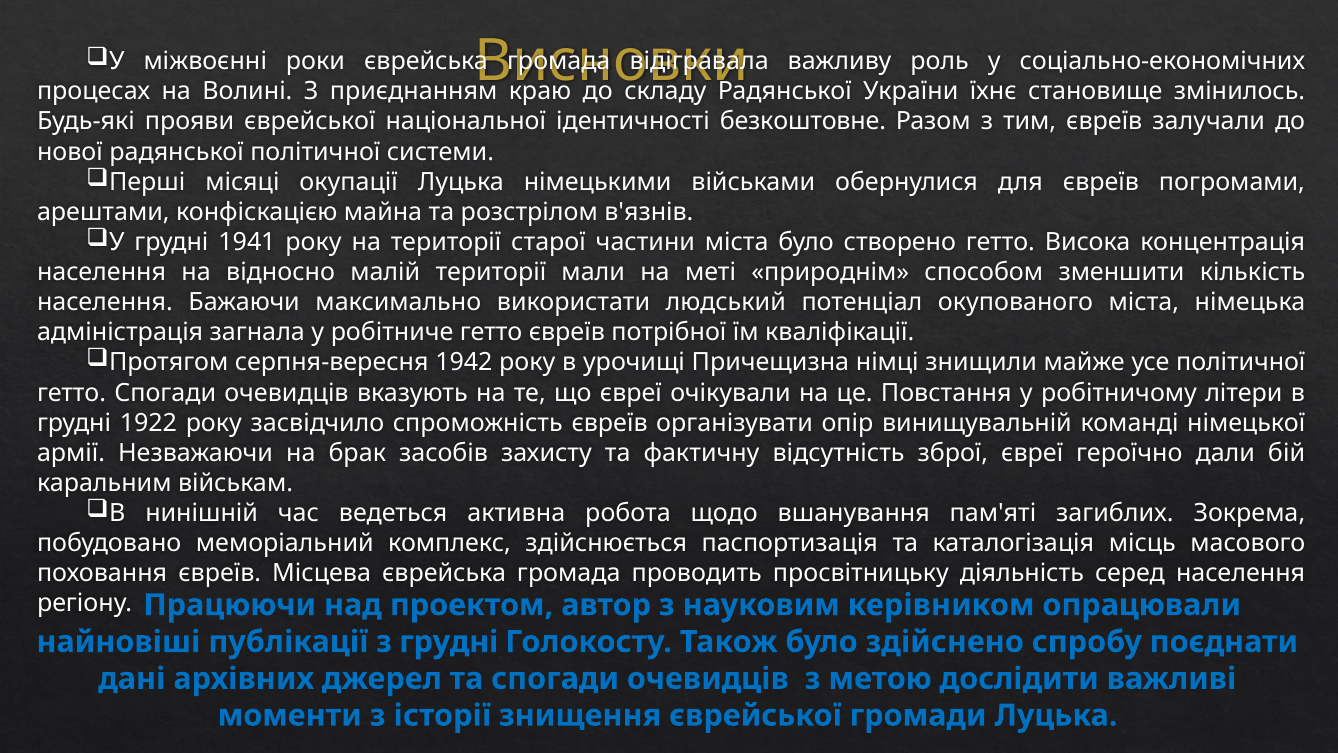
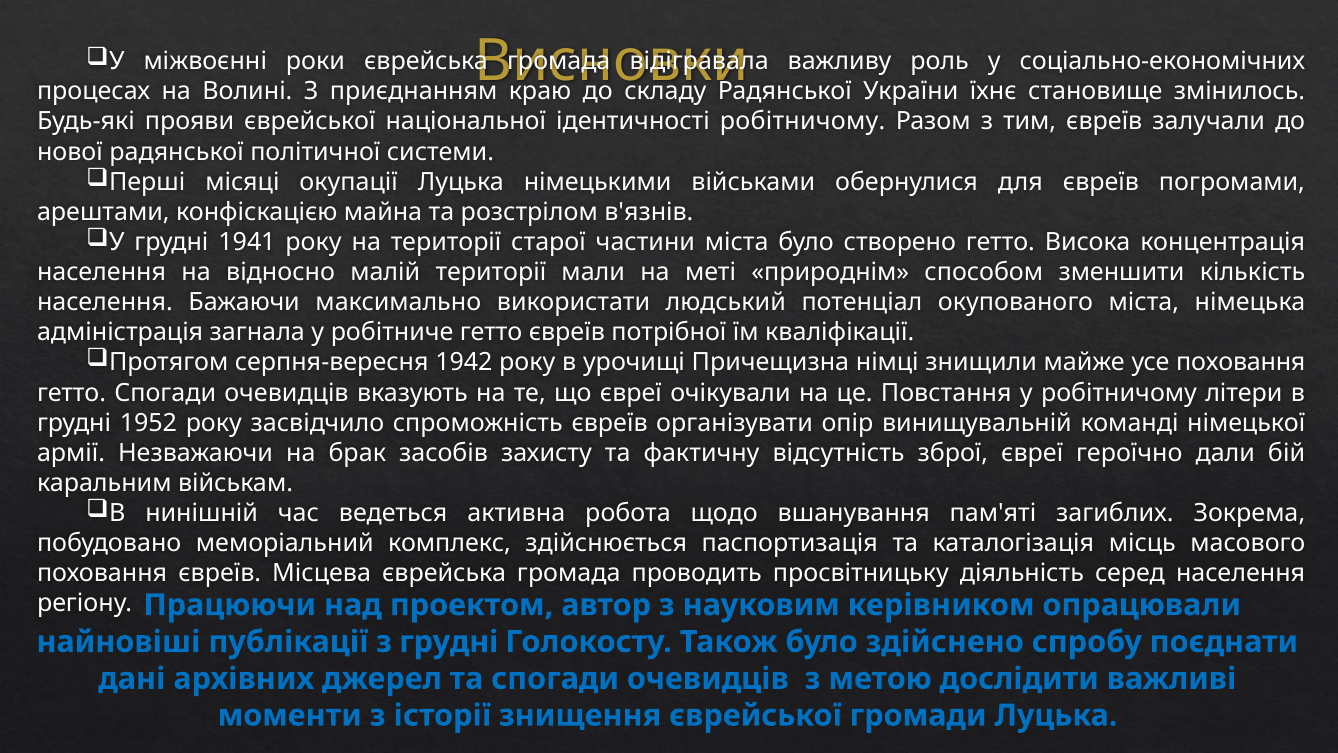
ідентичності безкоштовне: безкоштовне -> робітничому (803, 122)
усе політичної: політичної -> поховання (1241, 362)
1922: 1922 -> 1952 (148, 423)
